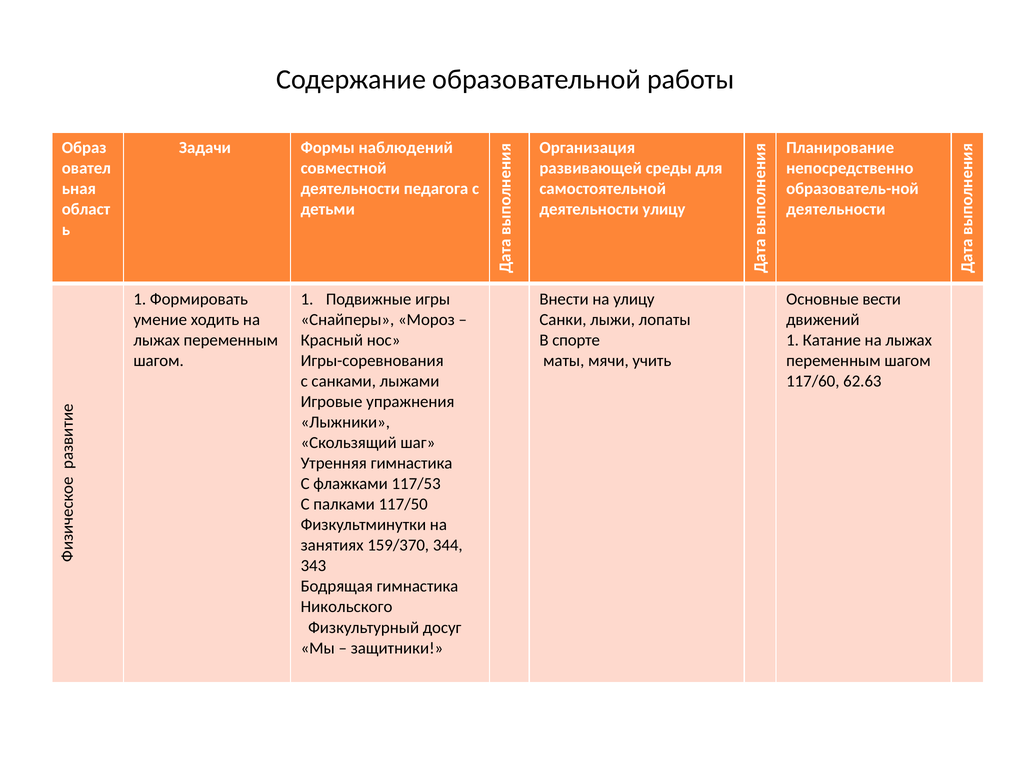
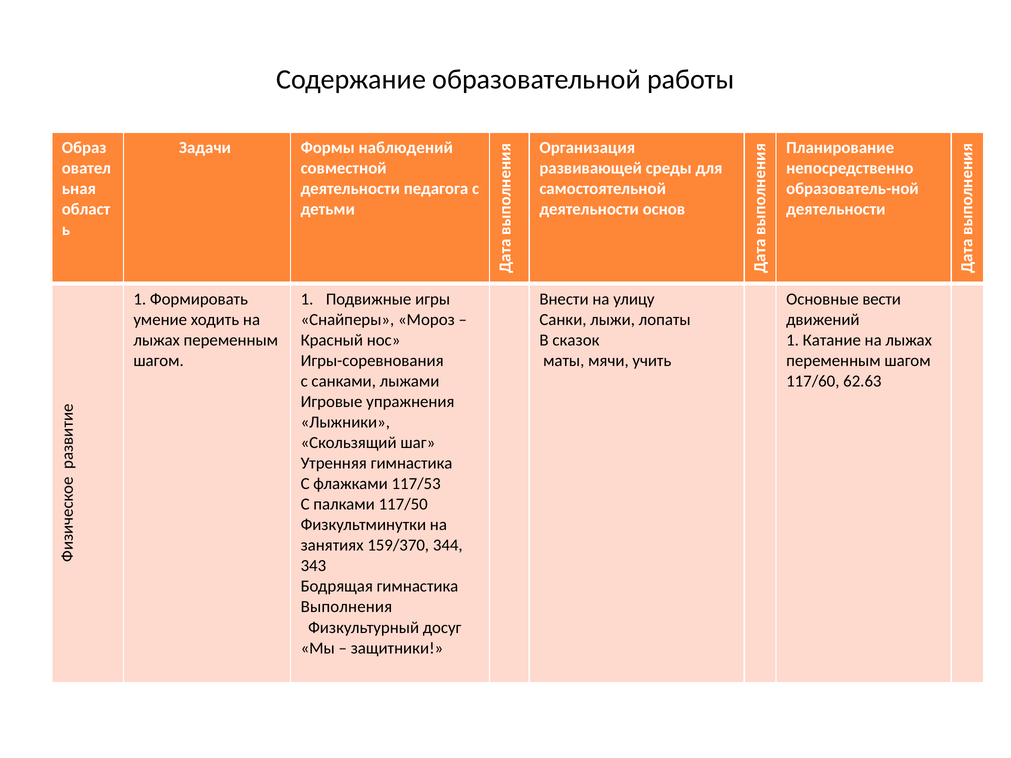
деятельности улицу: улицу -> основ (664, 209)
спорте: спорте -> сказок (576, 340)
Никольского: Никольского -> Выполнения (346, 607)
